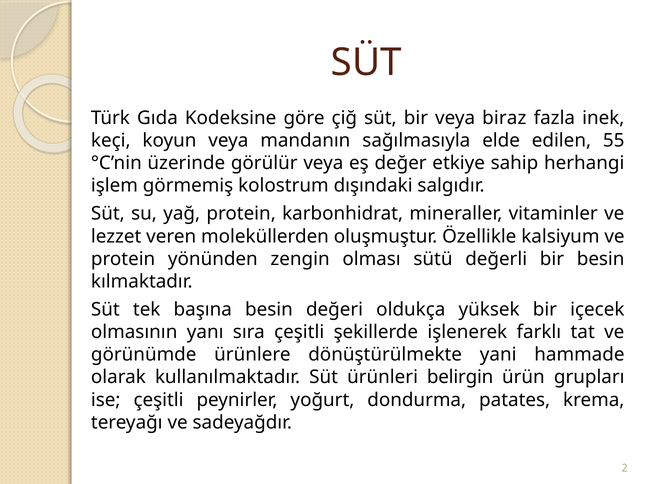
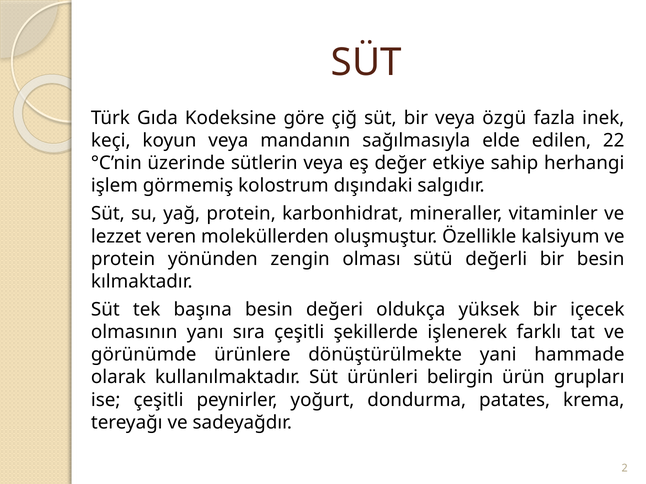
biraz: biraz -> özgü (504, 118)
55: 55 -> 22 (614, 141)
görülür: görülür -> sütlerin (264, 163)
